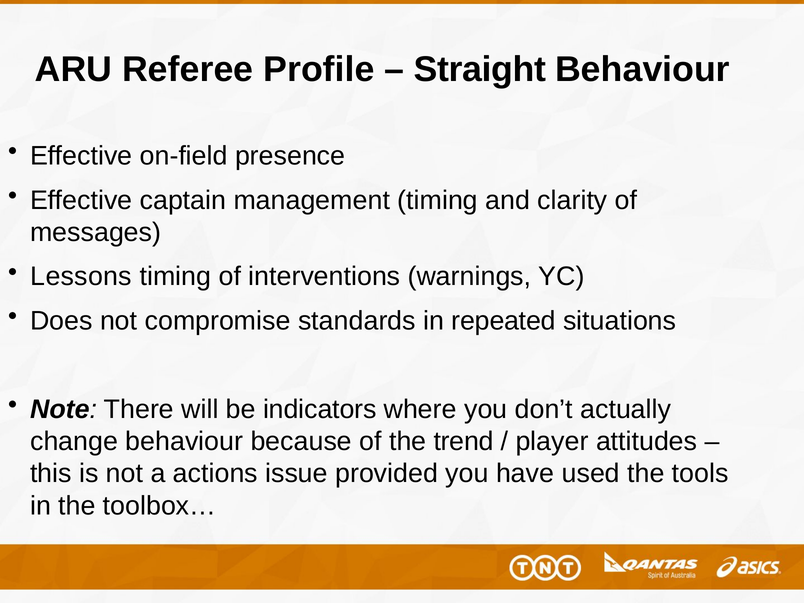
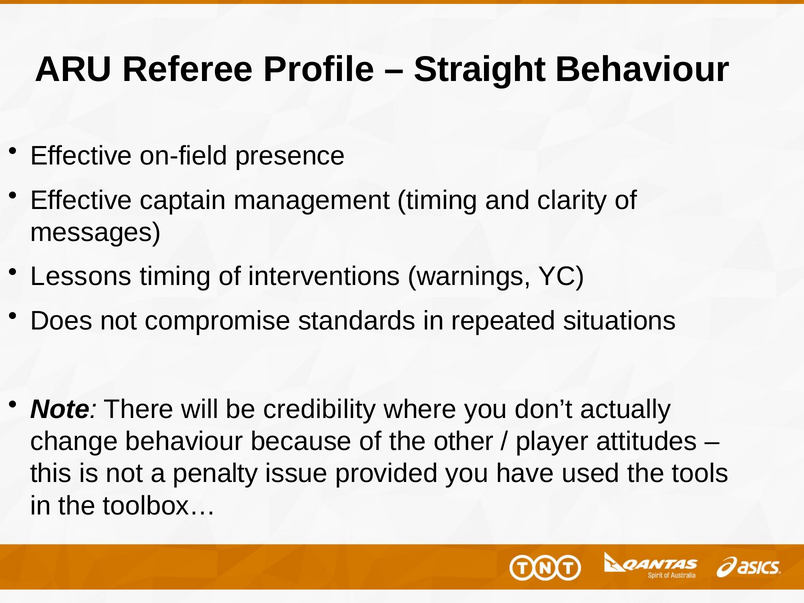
indicators: indicators -> credibility (320, 409)
trend: trend -> other (464, 441)
actions: actions -> penalty (215, 474)
